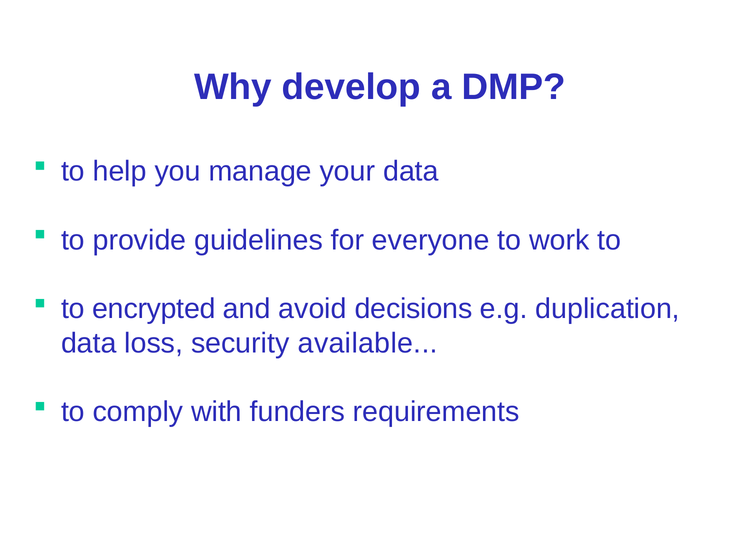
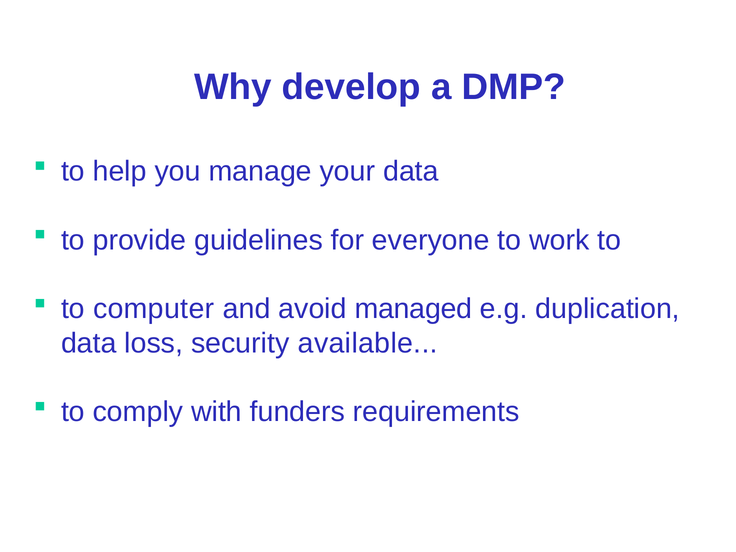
encrypted: encrypted -> computer (154, 309)
decisions: decisions -> managed (413, 309)
